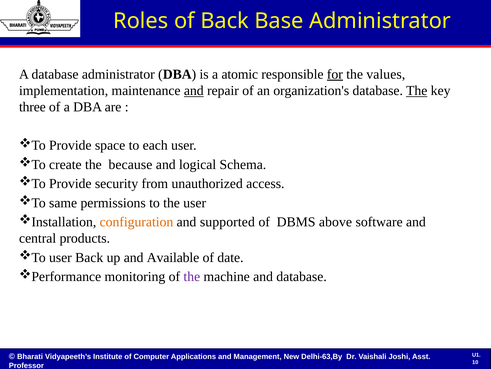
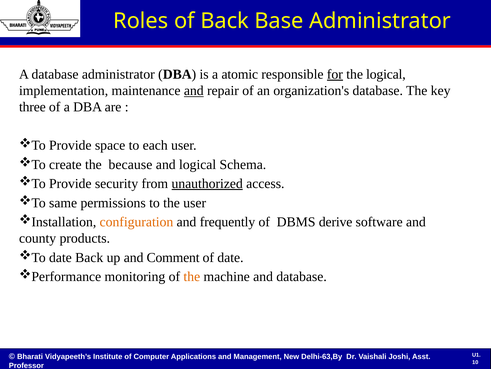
the values: values -> logical (386, 74)
The underline: present -> none (417, 91)
unauthorized underline: none -> present (207, 183)
supported: supported -> frequently (227, 222)
above: above -> derive (336, 222)
central: central -> county (38, 238)
user: user -> date (60, 257)
Available: Available -> Comment (173, 257)
the colour: purple -> orange (192, 276)
